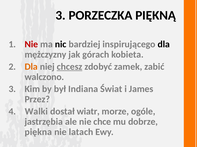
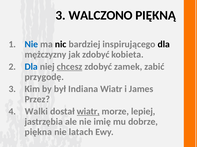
PORZECZKA: PORZECZKA -> WALCZONO (101, 15)
Nie colour: red -> blue (31, 44)
jak górach: górach -> zdobyć (96, 55)
Dla colour: orange -> blue (31, 67)
walczono: walczono -> przygodę (44, 77)
Indiana Świat: Świat -> Wiatr (111, 89)
wiatr underline: none -> present (88, 112)
ogóle: ogóle -> lepiej (143, 112)
chce: chce -> imię (102, 122)
